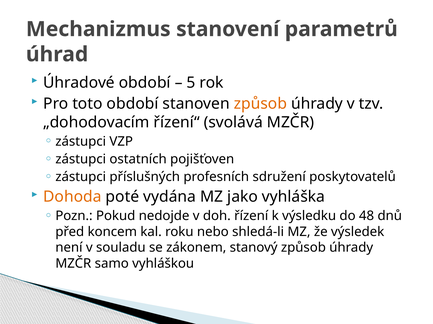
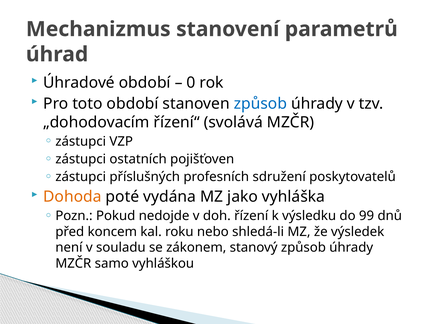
5: 5 -> 0 (191, 83)
způsob colour: orange -> blue (260, 104)
48: 48 -> 99 (367, 216)
